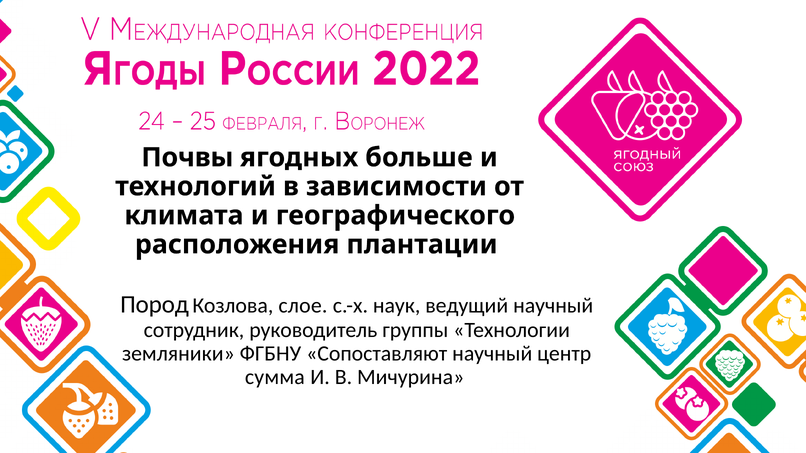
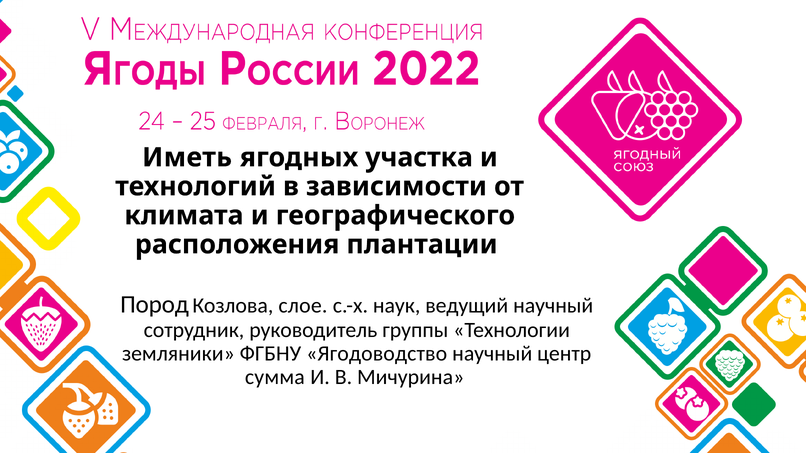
Почвы: Почвы -> Иметь (187, 158)
больше: больше -> участка (419, 158)
Сопоставляют: Сопоставляют -> Ягодоводство (377, 354)
